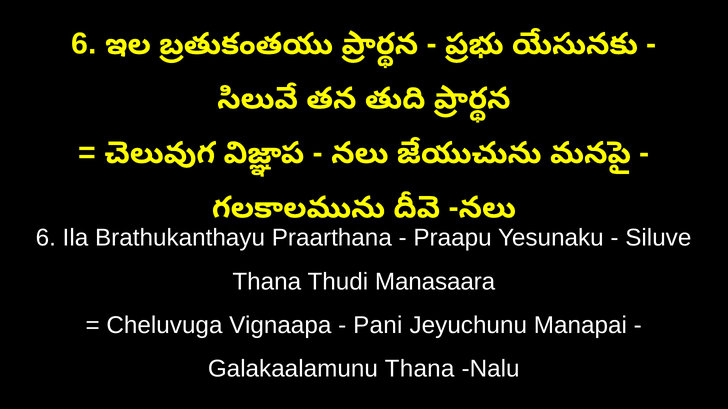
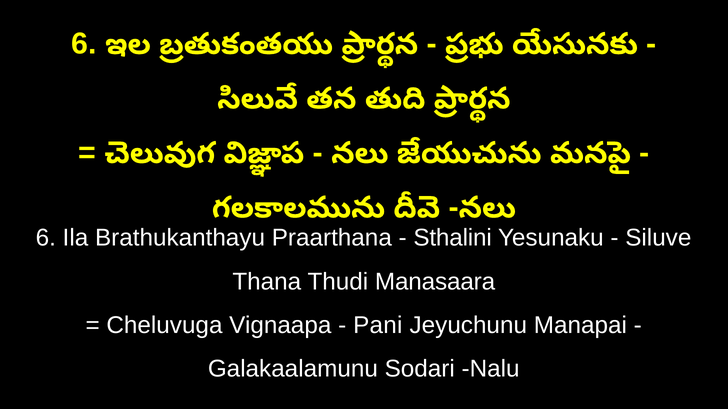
Praapu: Praapu -> Sthalini (453, 238)
Galakaalamunu Thana: Thana -> Sodari (420, 369)
